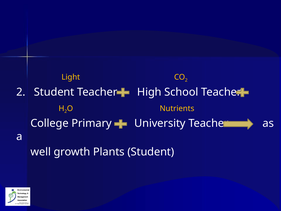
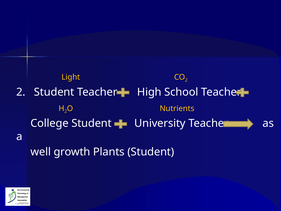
College Primary: Primary -> Student (92, 123)
